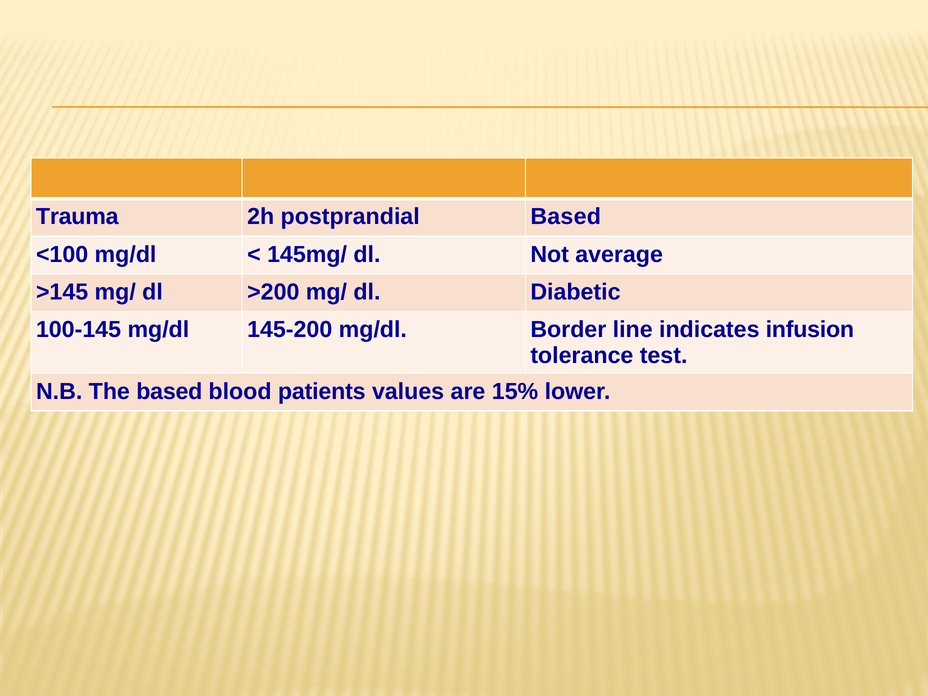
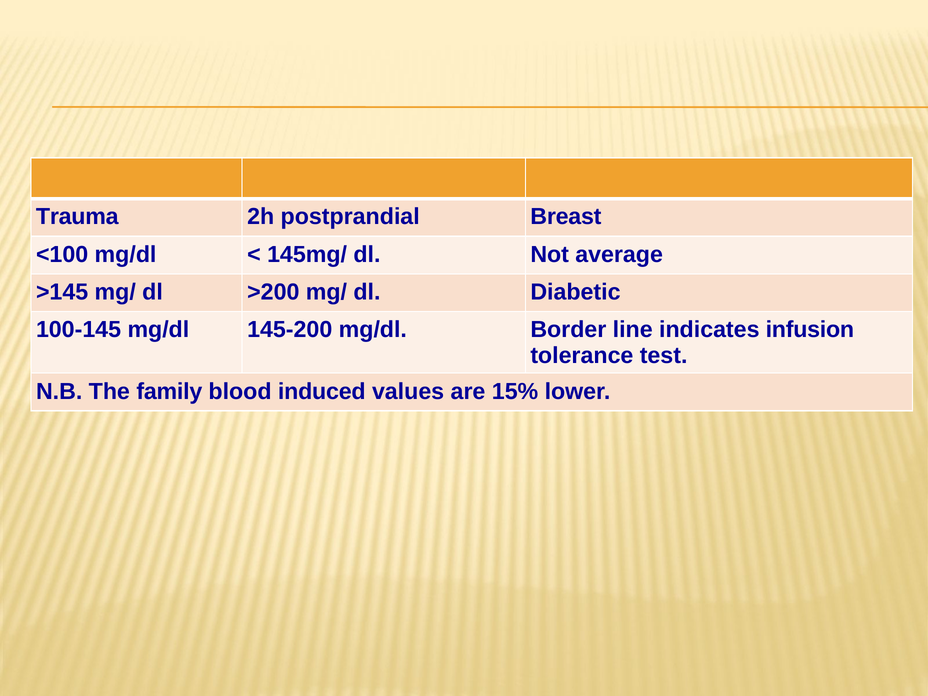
postprandial Based: Based -> Breast (566, 217)
The based: based -> family (169, 391)
patients: patients -> induced (322, 391)
